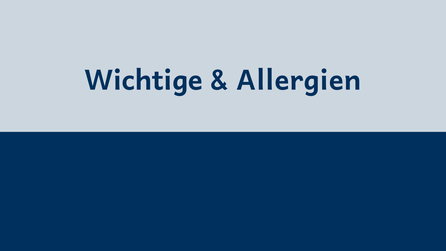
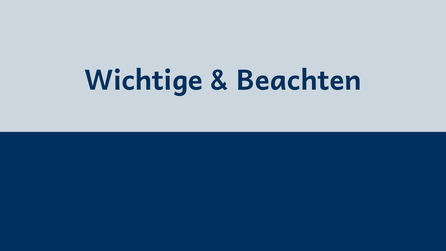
Allergien: Allergien -> Beachten (299, 81)
